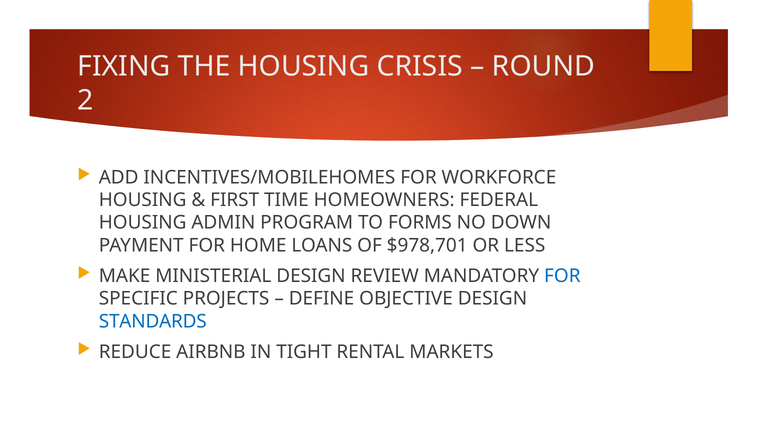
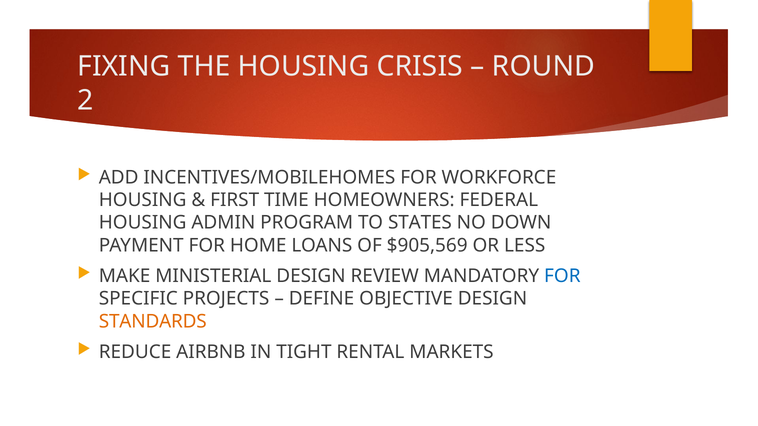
FORMS: FORMS -> STATES (420, 223)
$978,701: $978,701 -> $905,569 (427, 246)
STANDARDS colour: blue -> orange (153, 322)
